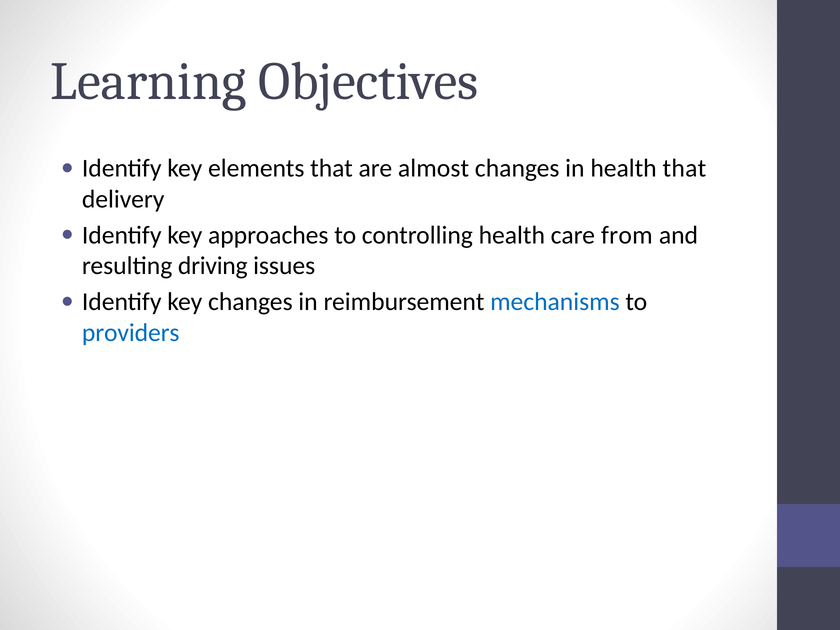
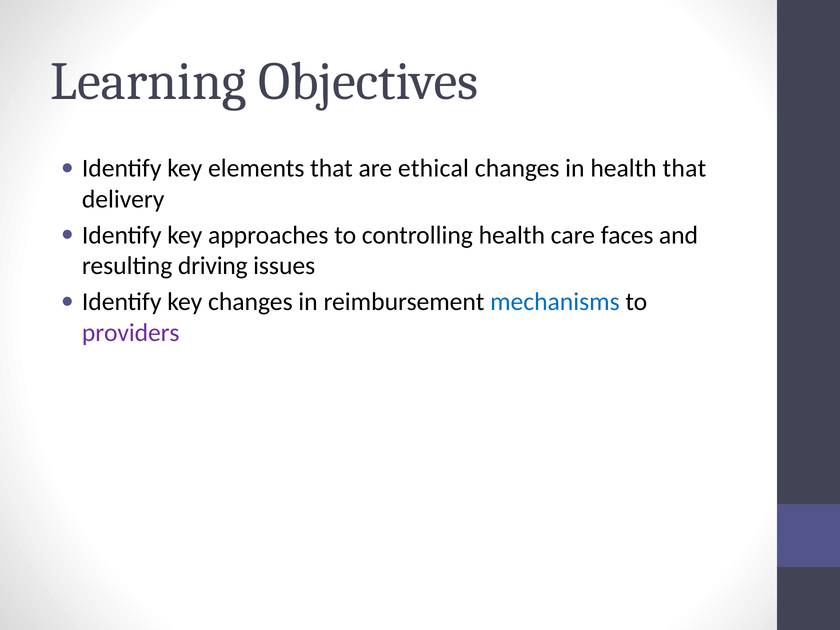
almost: almost -> ethical (433, 168)
from: from -> faces (627, 235)
providers colour: blue -> purple (131, 333)
